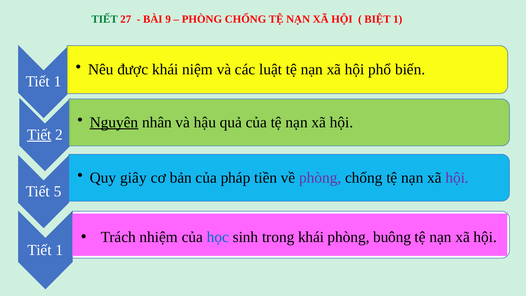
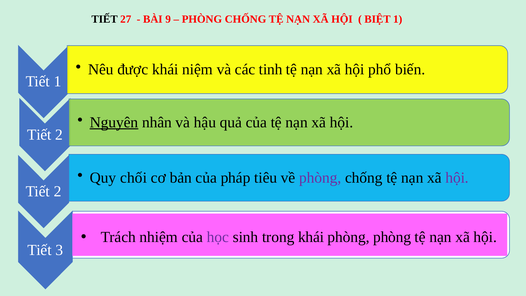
TIẾT colour: green -> black (105, 19)
luật: luật -> tinh (271, 69)
Tiết underline: present -> none (39, 135)
giây: giây -> chối (133, 178)
tiền: tiền -> tiêu (266, 178)
5: 5 -> 2 (58, 192)
học colour: blue -> purple (218, 237)
phòng buông: buông -> phòng (392, 237)
1: 1 -> 3 (59, 250)
